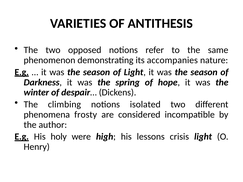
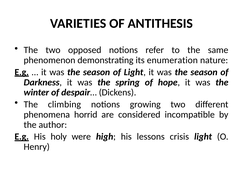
accompanies: accompanies -> enumeration (172, 60)
isolated: isolated -> growing (145, 105)
frosty: frosty -> horrid (86, 115)
